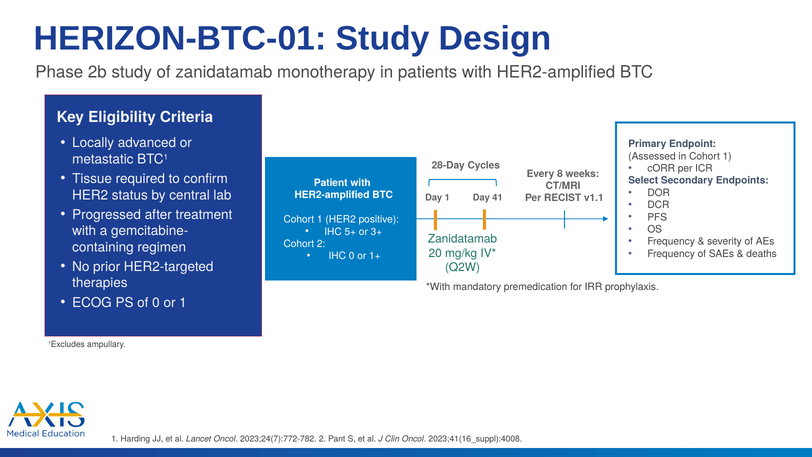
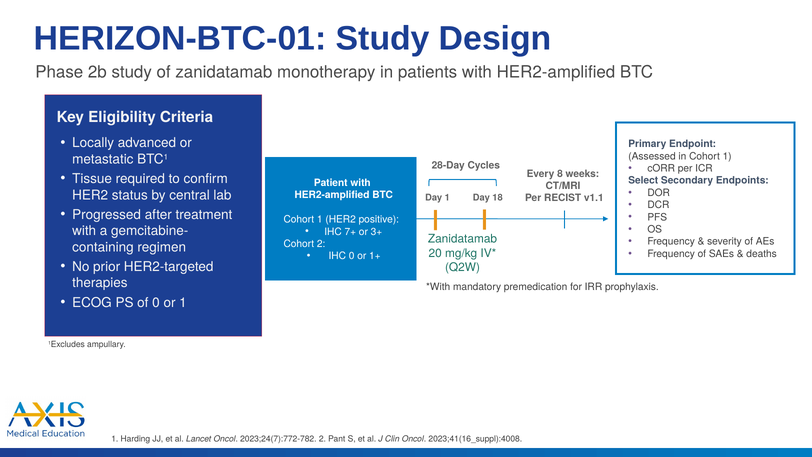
41: 41 -> 18 (498, 197)
5+: 5+ -> 7+ (350, 232)
